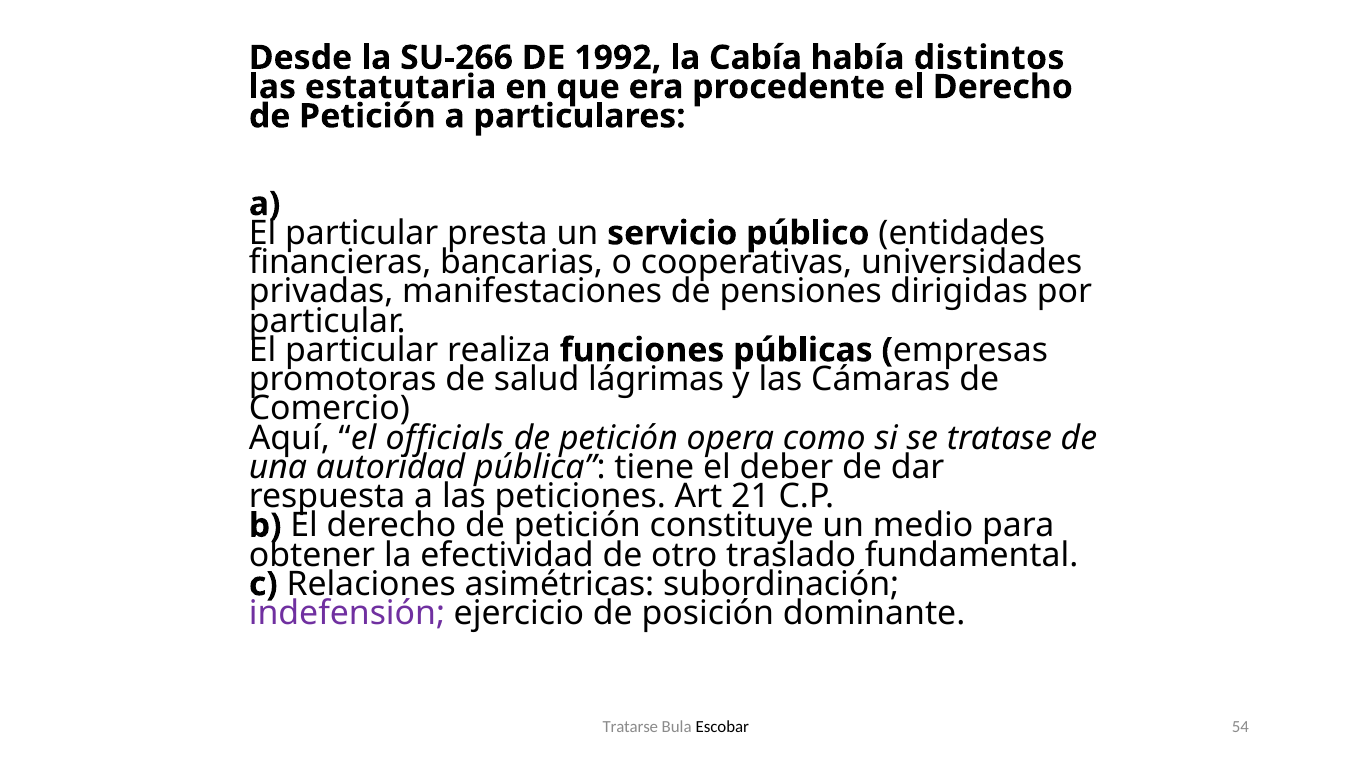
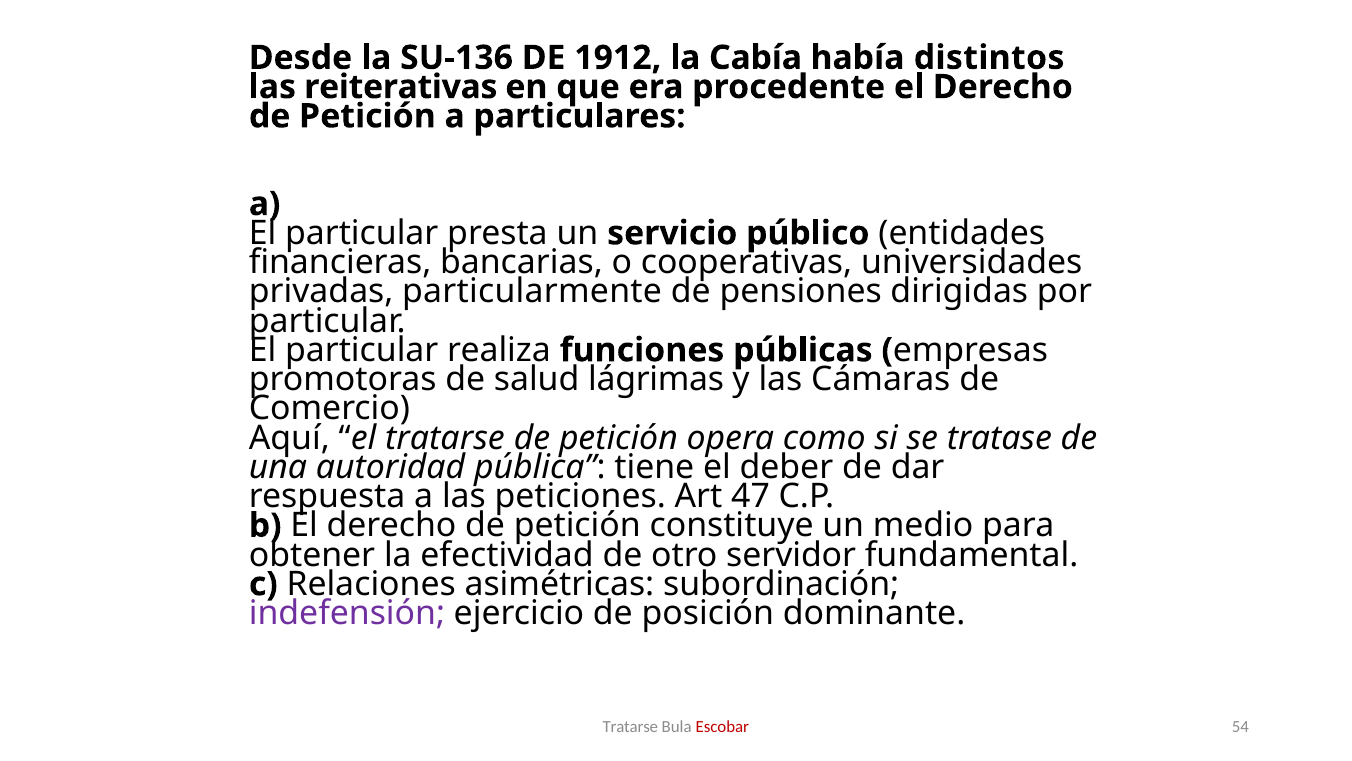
SU-266: SU-266 -> SU-136 (457, 58)
1992: 1992 -> 1912 (618, 58)
estatutaria: estatutaria -> reiterativas (401, 87)
manifestaciones: manifestaciones -> particularmente (532, 291)
el officials: officials -> tratarse (445, 438)
21: 21 -> 47 (751, 496)
traslado: traslado -> servidor (791, 554)
Escobar colour: black -> red (722, 726)
